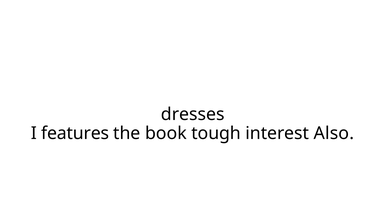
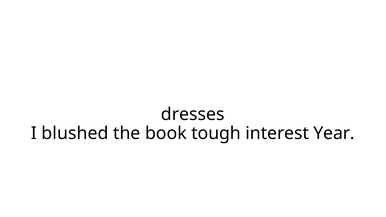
features: features -> blushed (75, 133)
Also: Also -> Year (334, 133)
